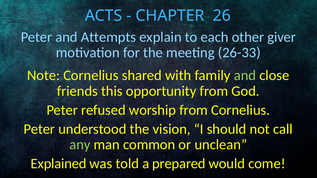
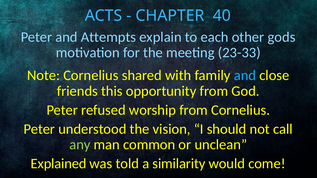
26: 26 -> 40 (222, 16)
giver: giver -> gods (282, 37)
26-33: 26-33 -> 23-33 (239, 53)
and colour: light green -> light blue (245, 75)
prepared: prepared -> similarity (179, 164)
